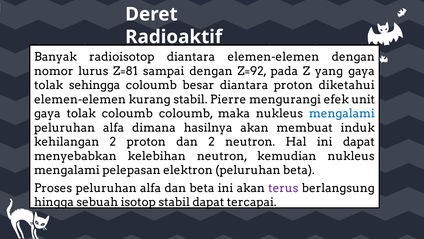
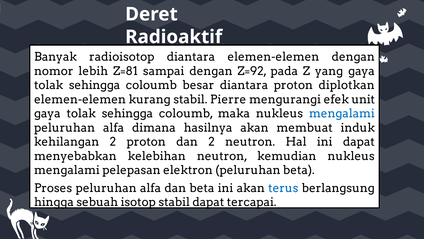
lurus: lurus -> lebih (93, 71)
diketahui: diketahui -> diplotkan (347, 85)
coloumb: coloumb -> sehingga (127, 114)
terus colour: purple -> blue (283, 188)
